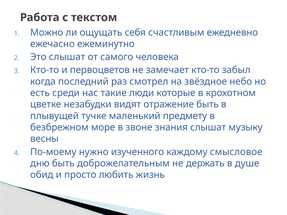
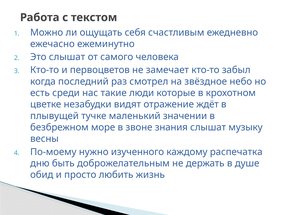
отражение быть: быть -> ждёт (208, 105)
предмету: предмету -> значении (185, 116)
смысловое: смысловое -> распечатка (236, 152)
